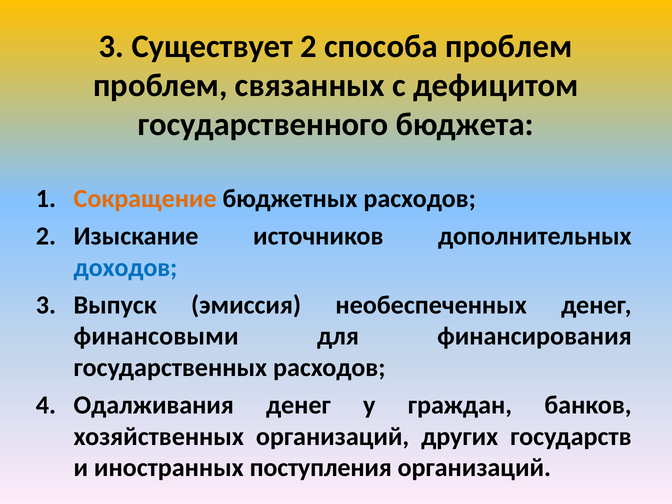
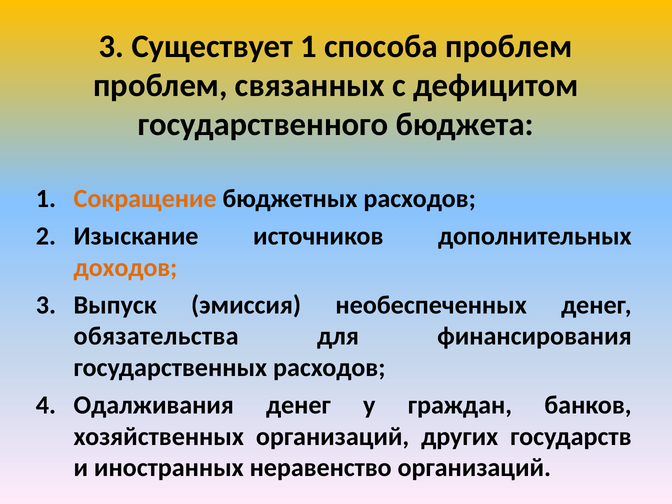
Существует 2: 2 -> 1 (309, 46)
доходов colour: blue -> orange (125, 268)
финансовыми: финансовыми -> обязательства (156, 336)
поступления: поступления -> неравенство (321, 468)
